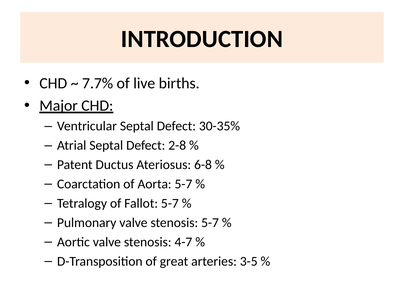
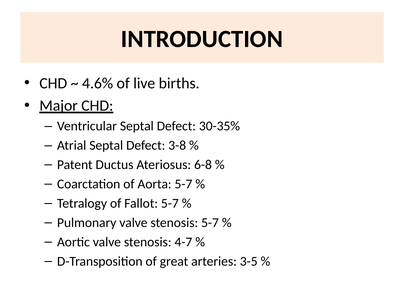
7.7%: 7.7% -> 4.6% (98, 83)
2-8: 2-8 -> 3-8 (177, 146)
